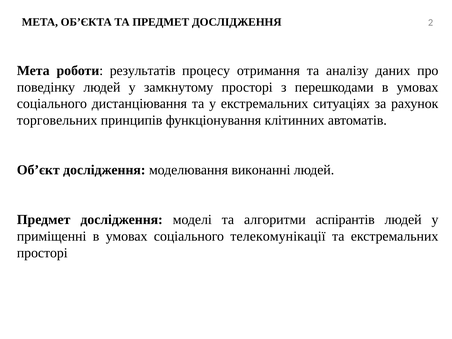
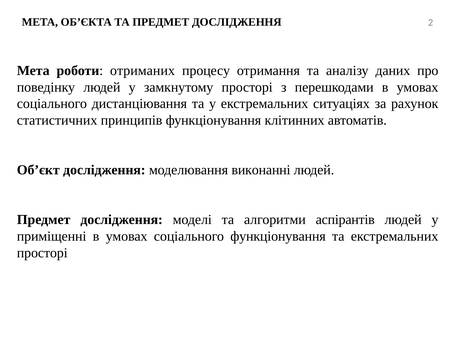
результатів: результатів -> отриманих (143, 71)
торговельних: торговельних -> статистичних (57, 120)
соціального телекомунікації: телекомунікації -> функціонування (278, 236)
